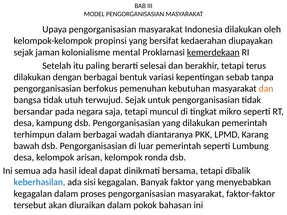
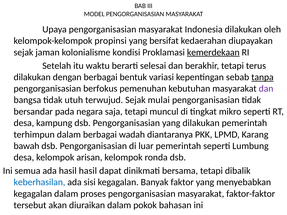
mental: mental -> kondisi (126, 52)
paling: paling -> waktu (98, 66)
tanpa underline: none -> present (262, 77)
dan colour: orange -> purple (266, 89)
untuk: untuk -> mulai (159, 100)
hasil ideal: ideal -> hasil (88, 171)
